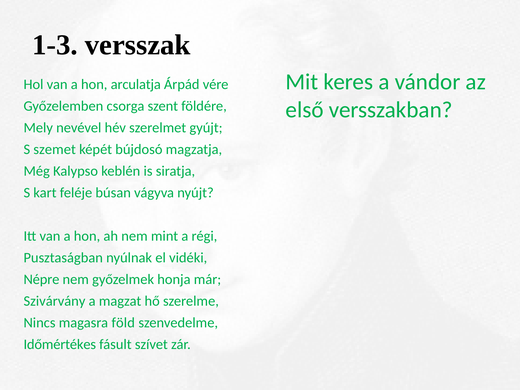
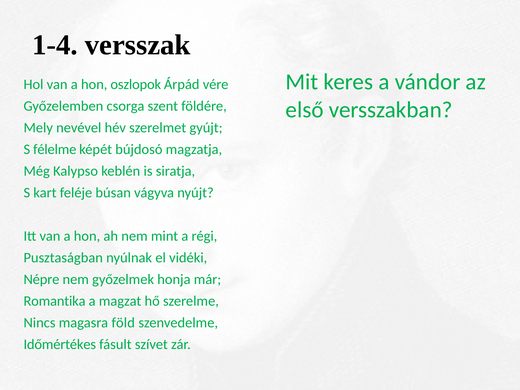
1-3: 1-3 -> 1-4 (55, 45)
arculatja: arculatja -> oszlopok (136, 84)
szemet: szemet -> félelme (55, 149)
Szivárvány: Szivárvány -> Romantika (55, 301)
